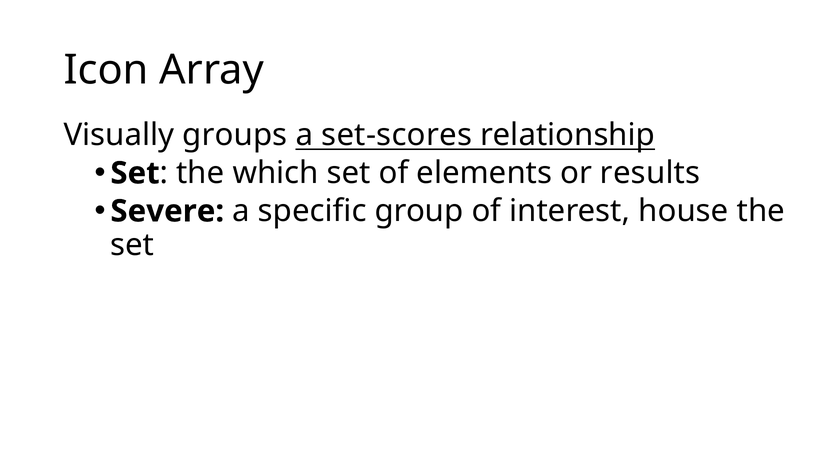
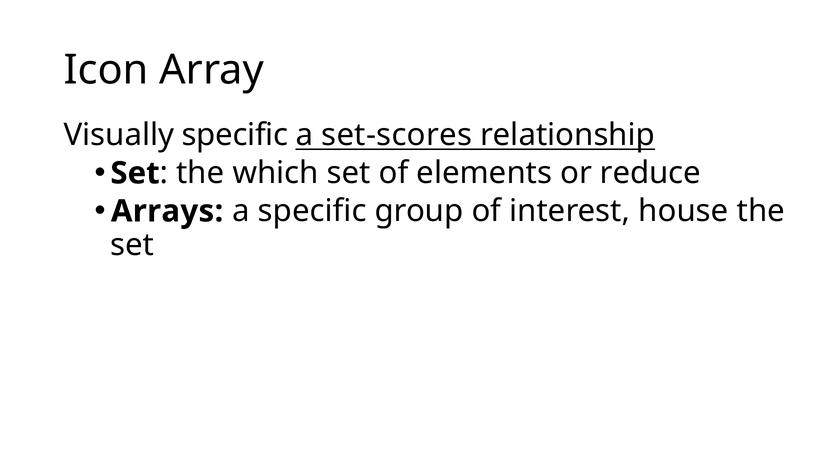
Visually groups: groups -> specific (235, 135)
results: results -> reduce (650, 173)
Severe: Severe -> Arrays (167, 211)
